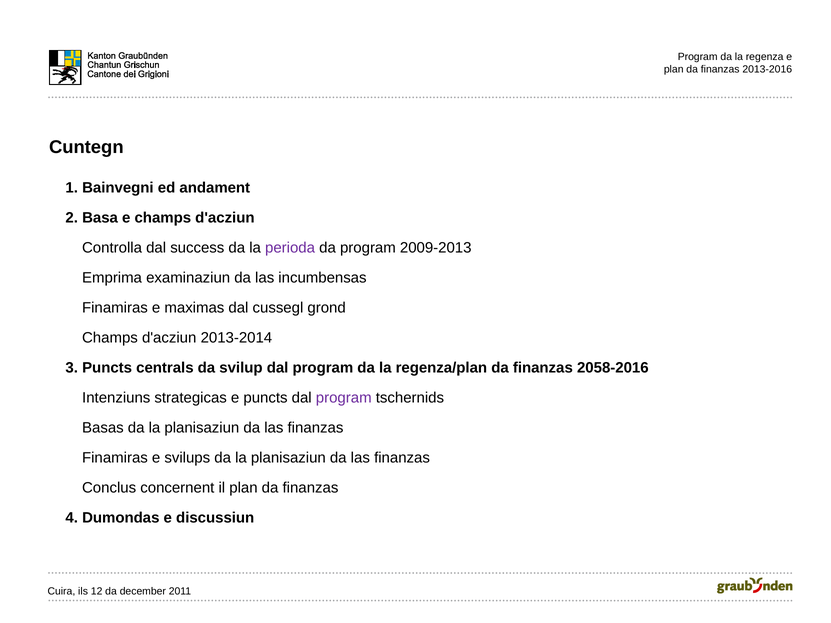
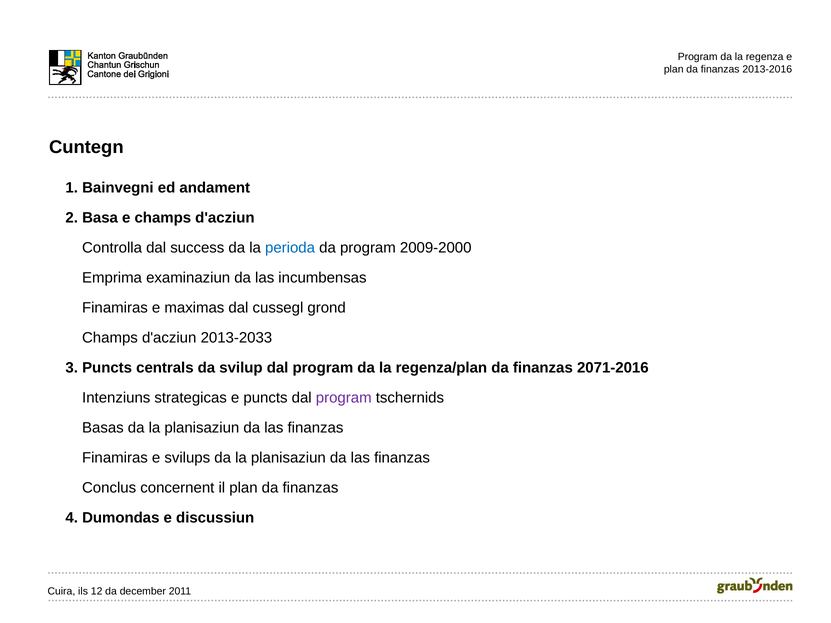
perioda colour: purple -> blue (290, 248)
2009-2013: 2009-2013 -> 2009-2000 (436, 248)
2013-2014: 2013-2014 -> 2013-2033 (236, 338)
2058-2016: 2058-2016 -> 2071-2016 (613, 368)
